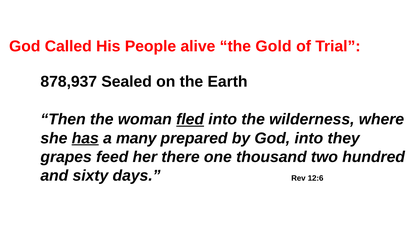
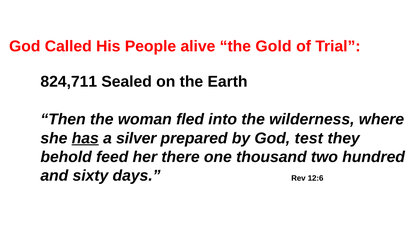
878,937: 878,937 -> 824,711 (69, 82)
fled underline: present -> none (190, 119)
many: many -> silver (136, 138)
God into: into -> test (309, 138)
grapes: grapes -> behold (66, 157)
